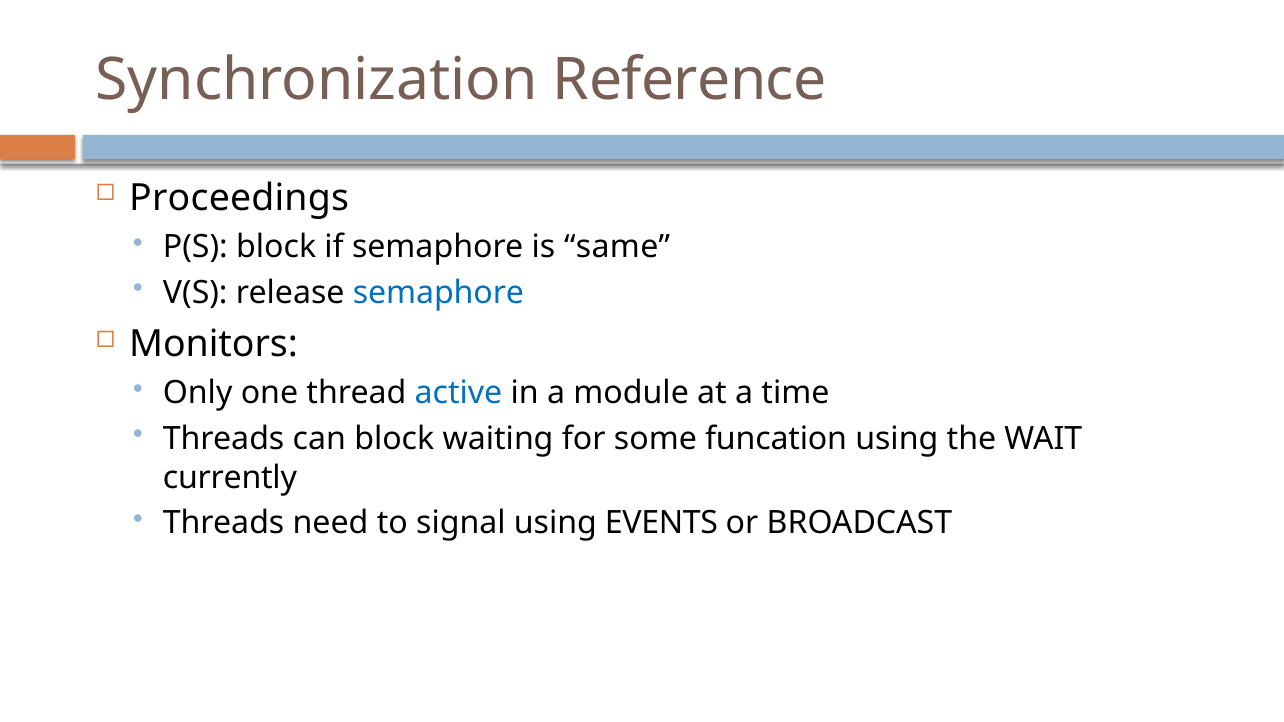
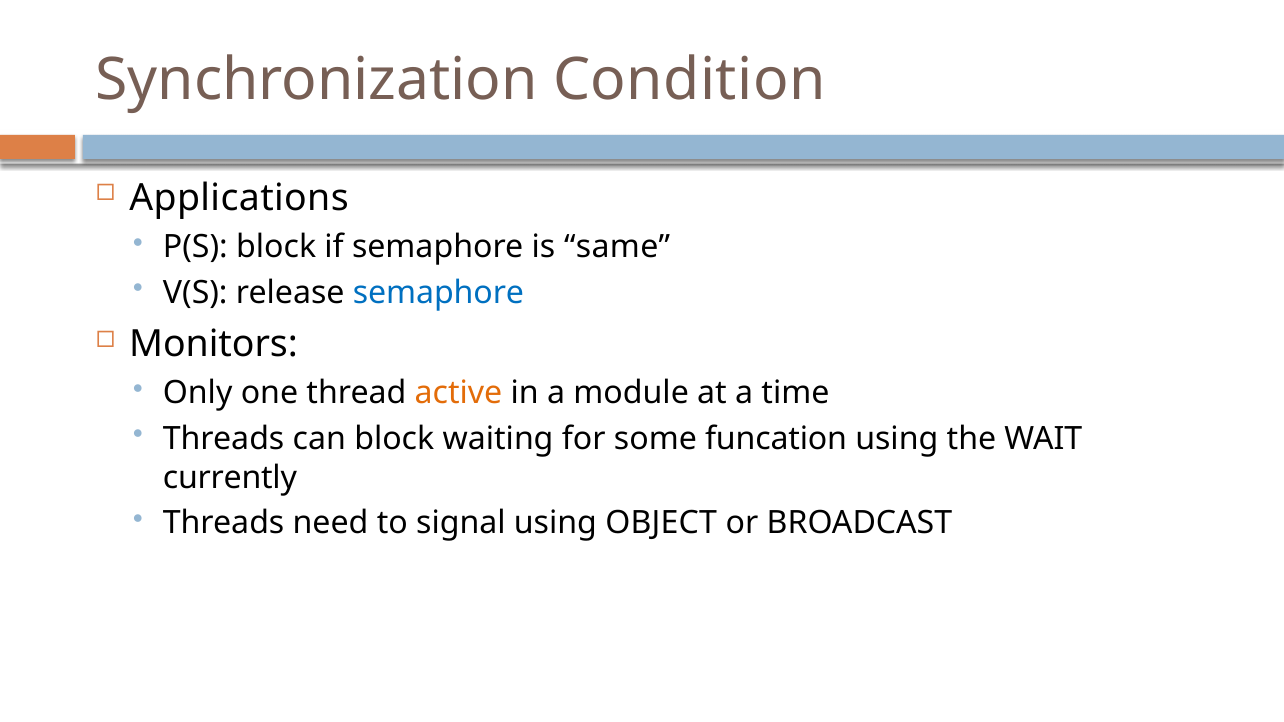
Reference: Reference -> Condition (689, 80)
Proceedings: Proceedings -> Applications (239, 198)
active colour: blue -> orange (458, 393)
EVENTS: EVENTS -> OBJECT (661, 523)
